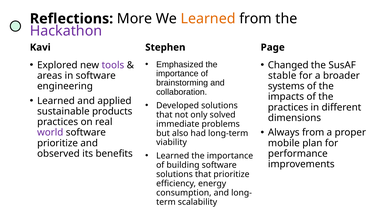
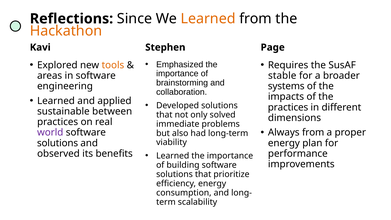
More: More -> Since (135, 19)
Hackathon colour: purple -> orange (66, 31)
tools colour: purple -> orange (113, 65)
Changed: Changed -> Requires (288, 65)
products: products -> between (112, 111)
mobile: mobile -> energy (284, 143)
prioritize: prioritize -> solutions (58, 143)
